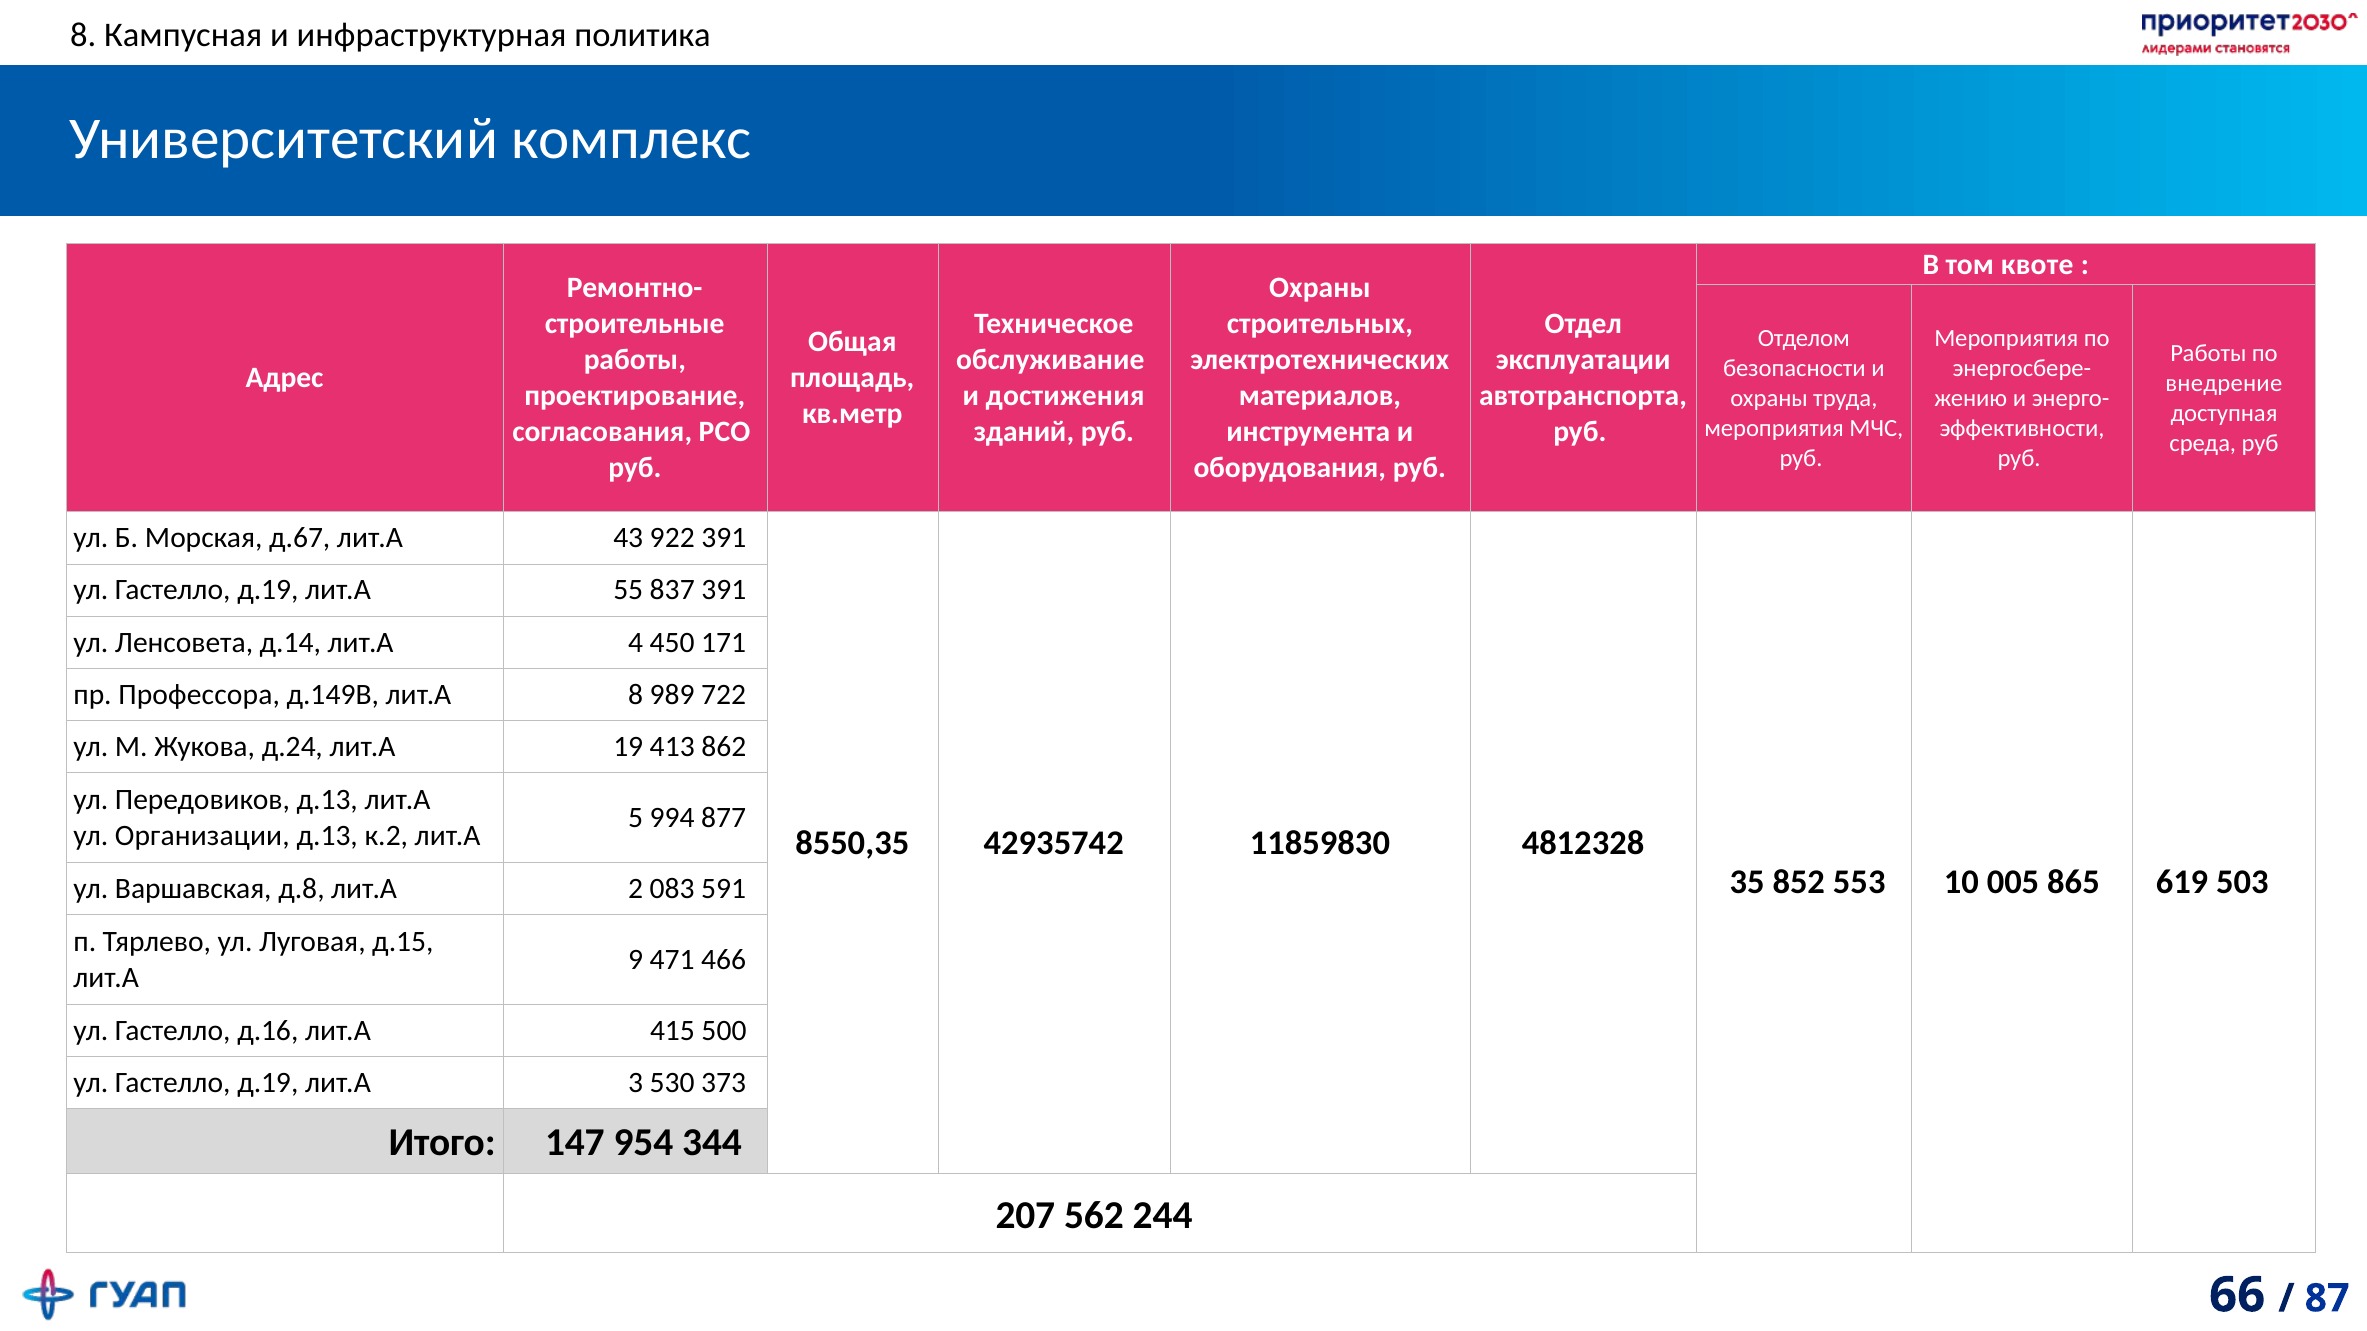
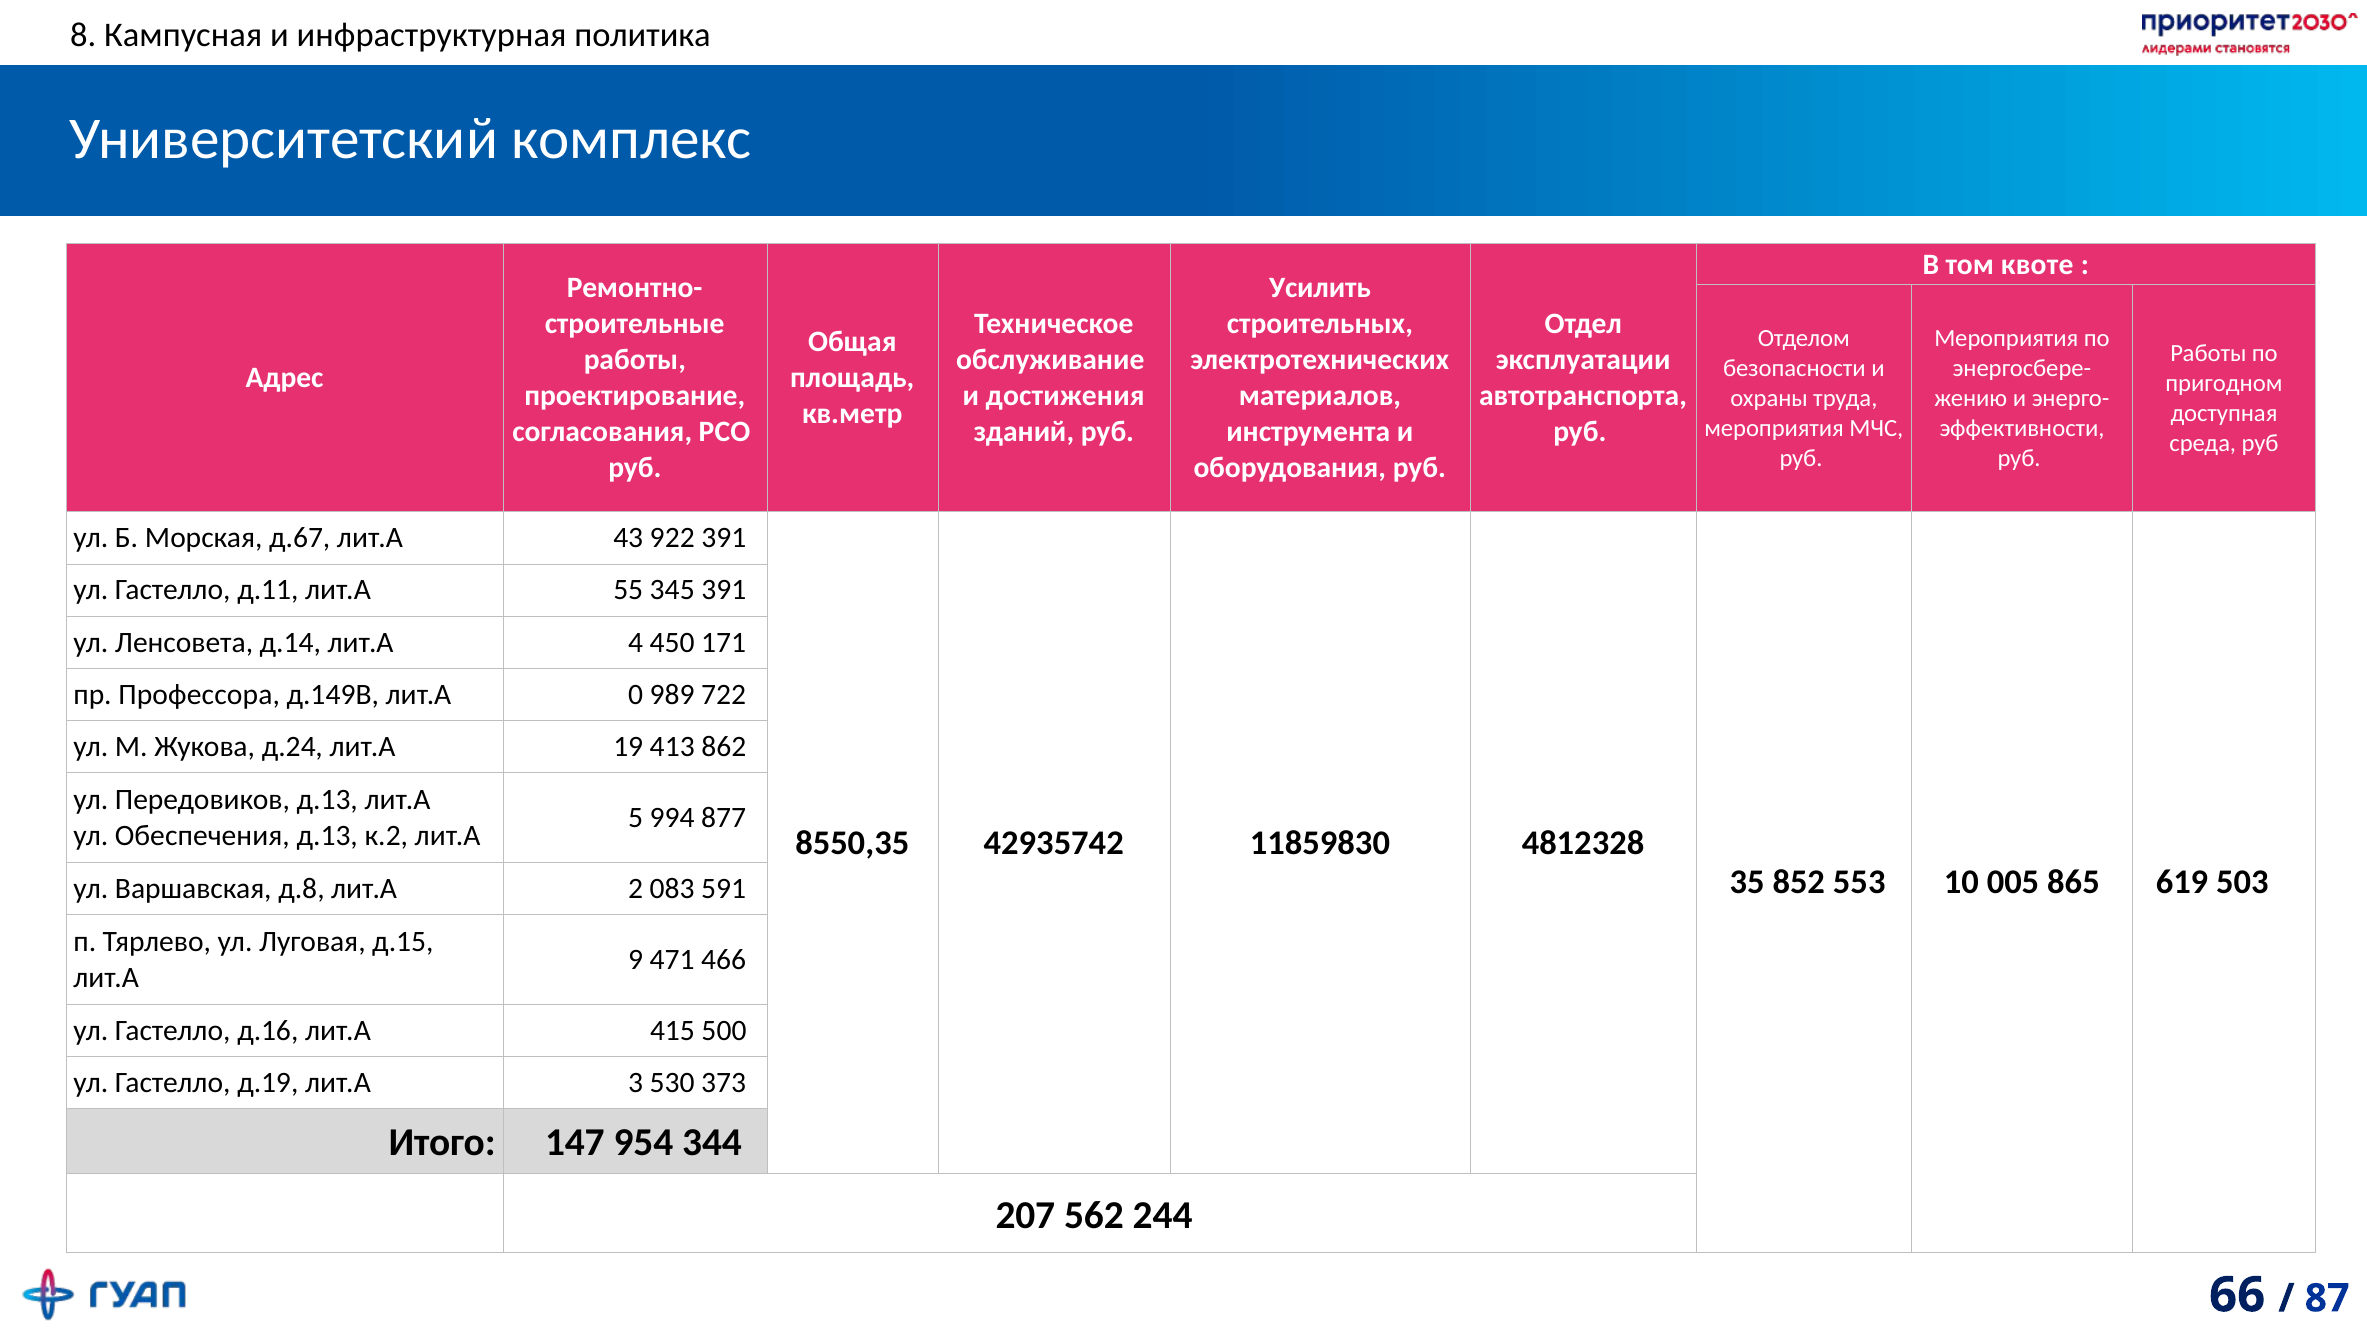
Охраны: Охраны -> Усилить (1320, 288)
внедрение: внедрение -> пригодном (2224, 383)
д.19: д.19 -> д.11 (268, 590)
837: 837 -> 345 (672, 590)
лит.А 8: 8 -> 0 (636, 695)
Организации: Организации -> Обеспечения (202, 836)
